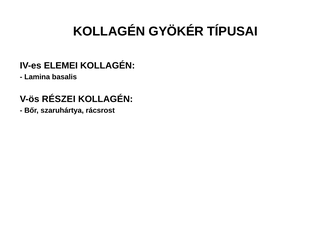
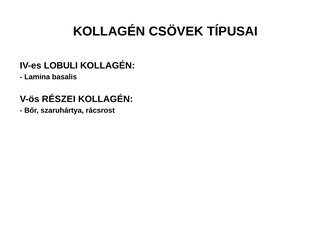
GYÖKÉR: GYÖKÉR -> CSÖVEK (176, 32)
ELEMEI: ELEMEI -> LOBULI (61, 66)
